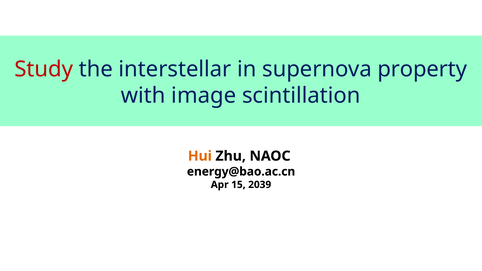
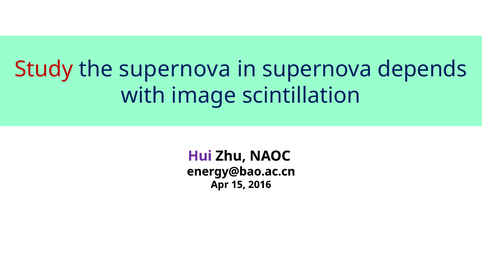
the interstellar: interstellar -> supernova (175, 69)
property: property -> depends (422, 69)
Hui colour: orange -> purple (200, 156)
2039: 2039 -> 2016 (260, 185)
